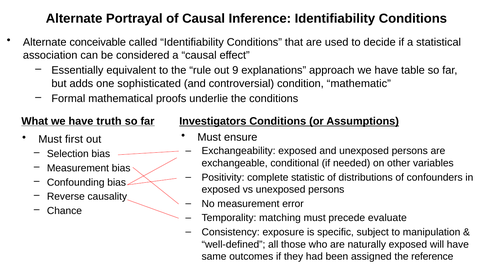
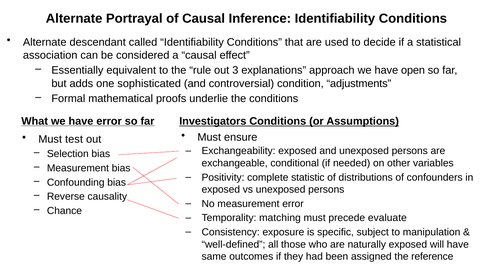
conceivable: conceivable -> descendant (98, 42)
9: 9 -> 3 (235, 71)
table: table -> open (413, 71)
mathematic: mathematic -> adjustments (359, 84)
have truth: truth -> error (109, 121)
first: first -> test (74, 140)
